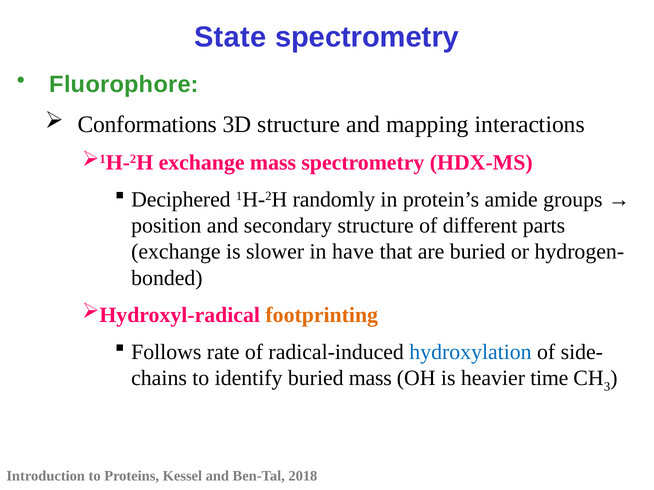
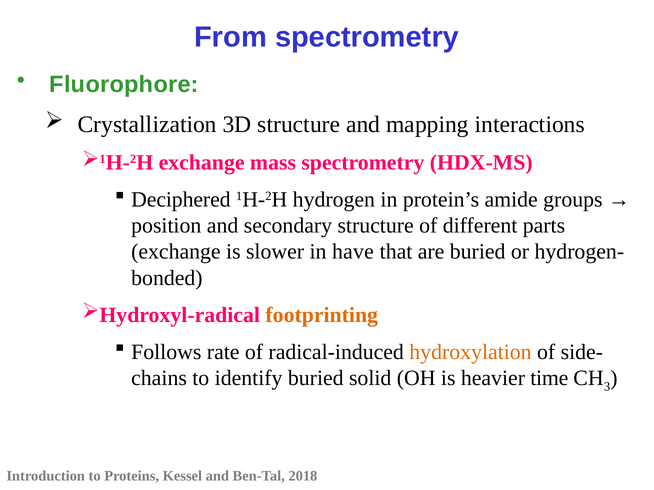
State: State -> From (231, 37)
Conformations: Conformations -> Crystallization (147, 125)
randomly: randomly -> hydrogen (334, 200)
hydroxylation colour: blue -> orange (470, 352)
buried mass: mass -> solid (370, 378)
